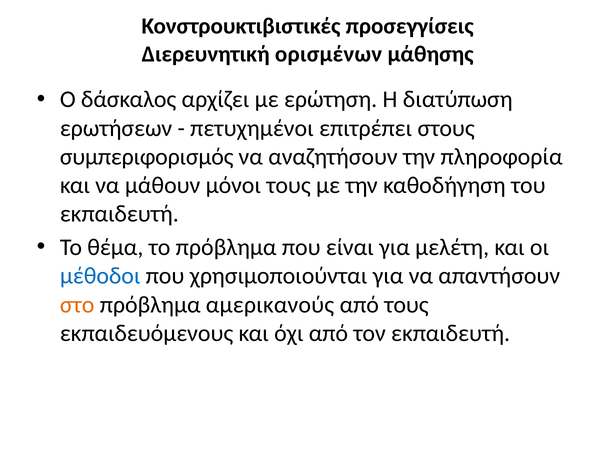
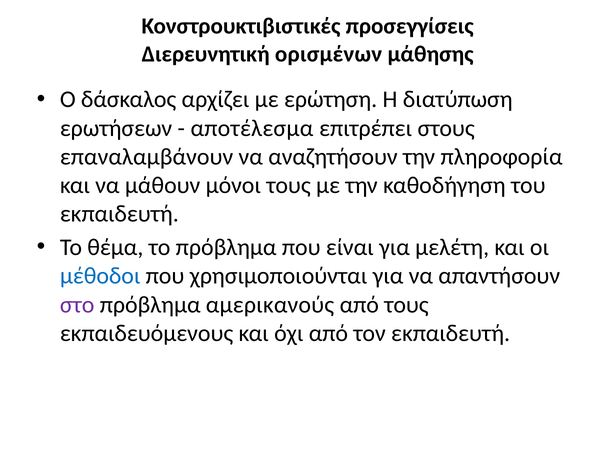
πετυχημένοι: πετυχημένοι -> αποτέλεσμα (252, 128)
συμπεριφορισμός: συμπεριφορισμός -> επαναλαμβάνουν (147, 157)
στο colour: orange -> purple (77, 304)
